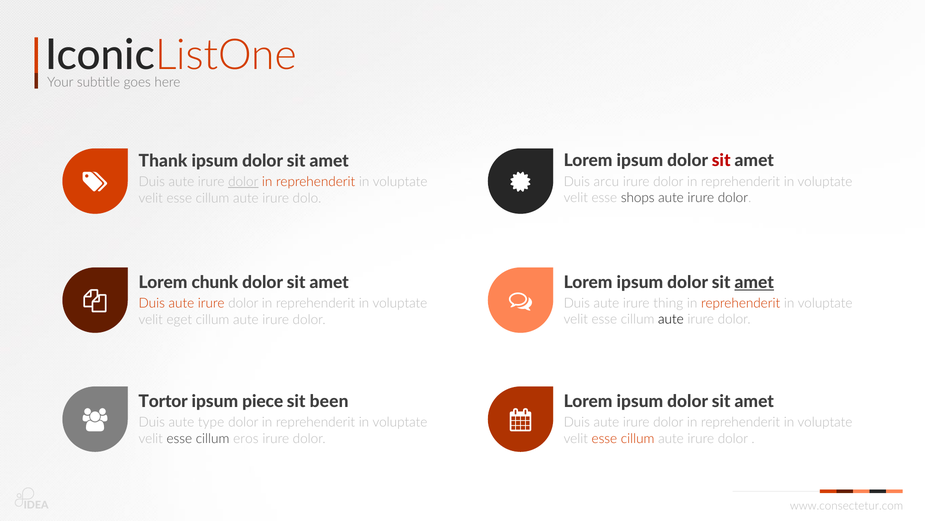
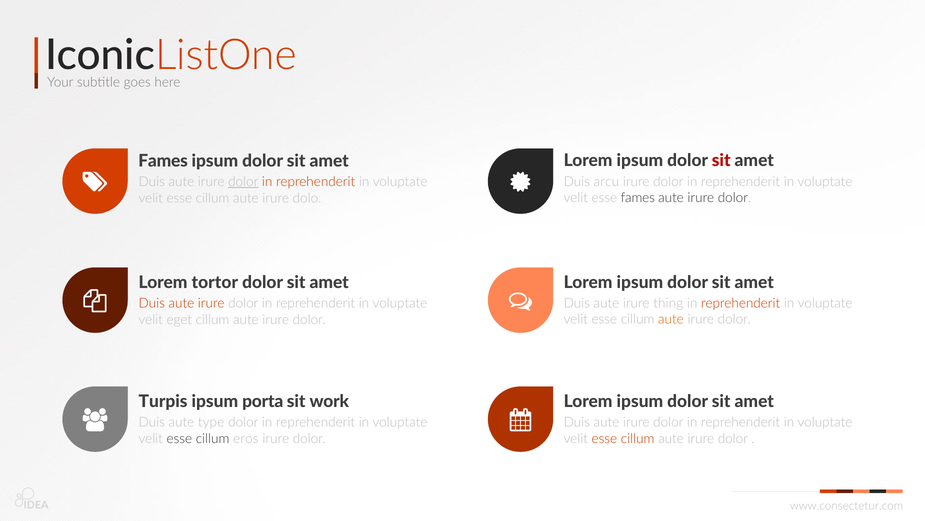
Thank: Thank -> Fames (163, 161)
esse shops: shops -> fames (638, 198)
amet underline: present -> none (754, 282)
chunk: chunk -> tortor (215, 282)
aute colour: black -> orange (671, 319)
Tortor: Tortor -> Turpis (163, 401)
piece: piece -> porta (263, 401)
been: been -> work (329, 401)
